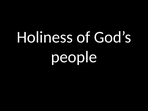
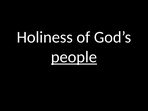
people underline: none -> present (74, 57)
